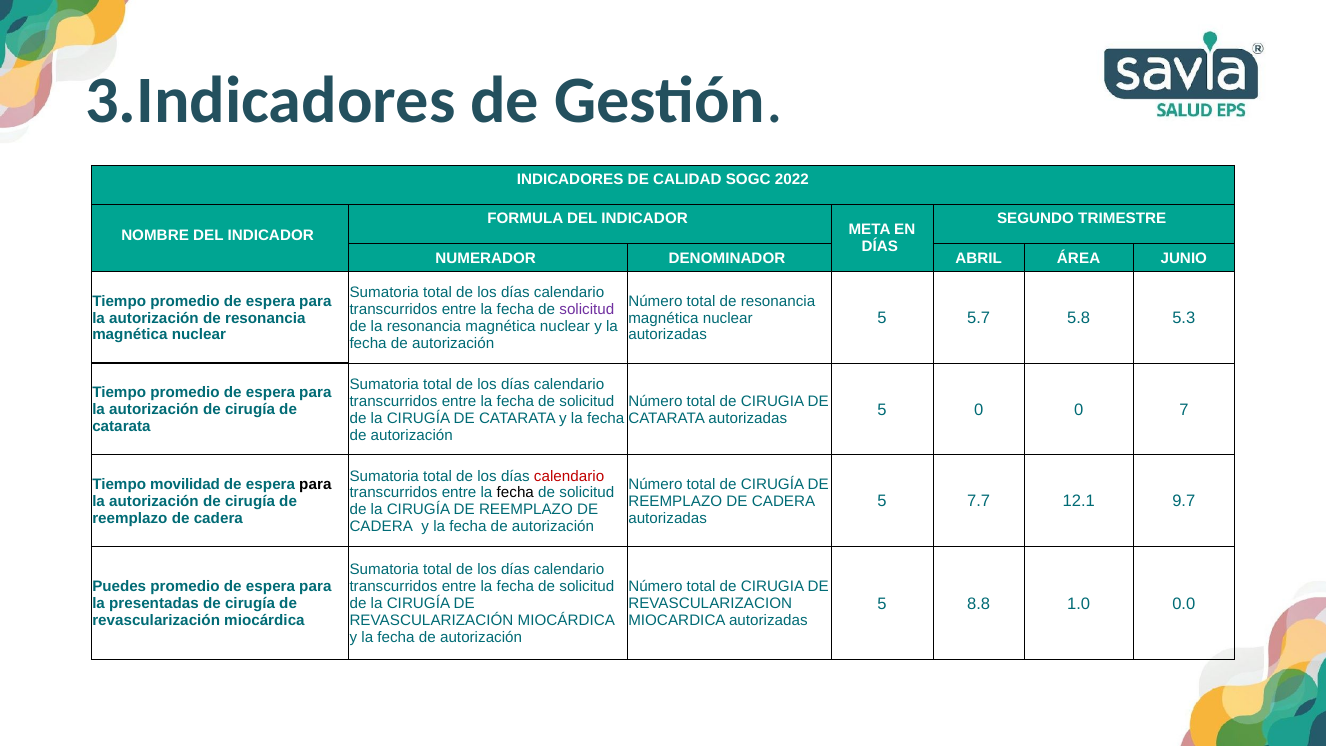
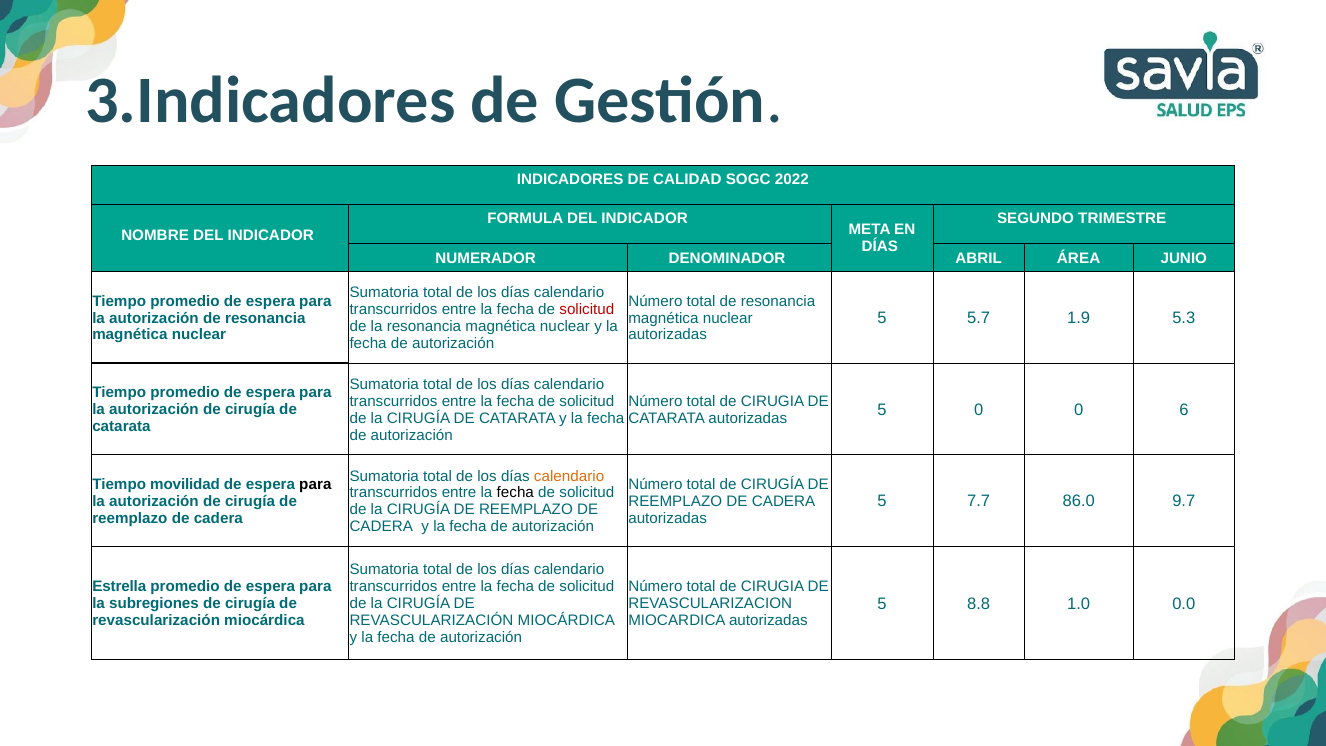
solicitud colour: purple -> red (587, 310)
5.8: 5.8 -> 1.9 (1079, 318)
7: 7 -> 6 (1184, 410)
calendario colour: red -> orange (569, 476)
12.1: 12.1 -> 86.0 (1079, 502)
Puedes: Puedes -> Estrella (119, 587)
presentadas: presentadas -> subregiones (154, 604)
